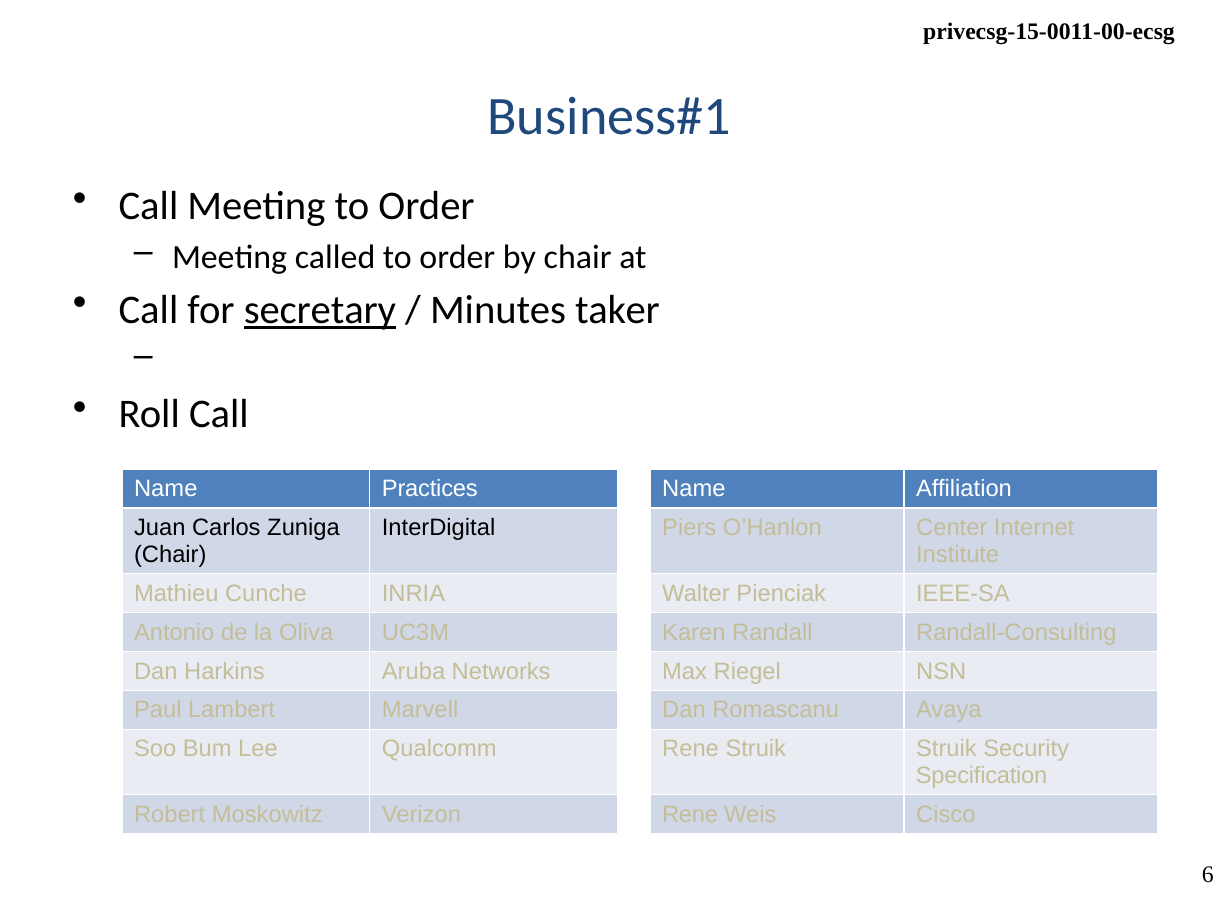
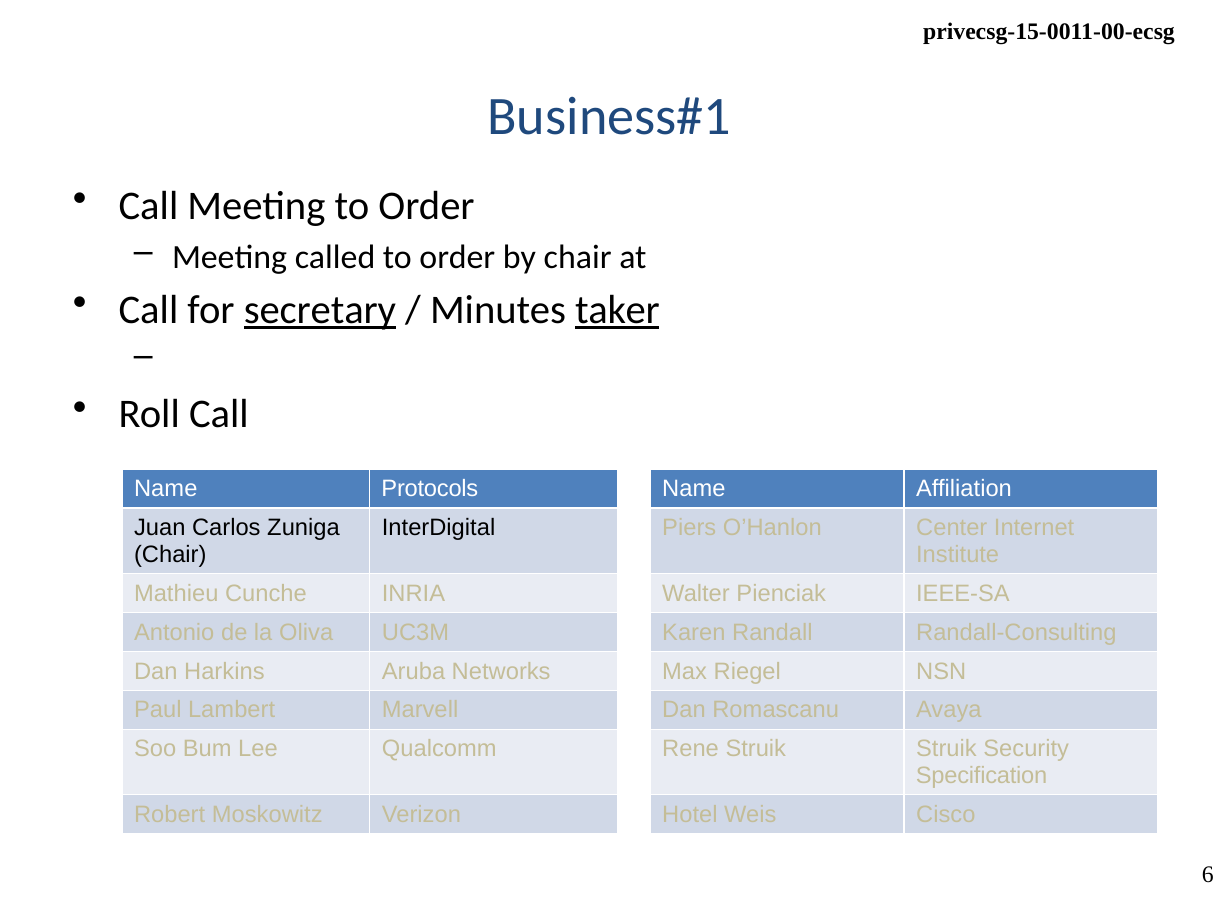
taker underline: none -> present (617, 310)
Practices: Practices -> Protocols (430, 489)
Verizon Rene: Rene -> Hotel (690, 815)
